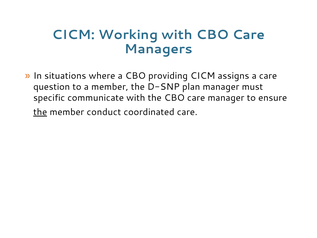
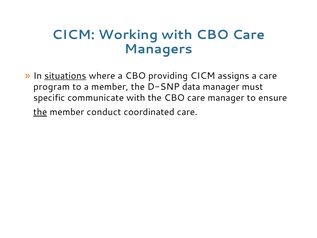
situations underline: none -> present (65, 76)
question: question -> program (52, 87)
plan: plan -> data (191, 87)
